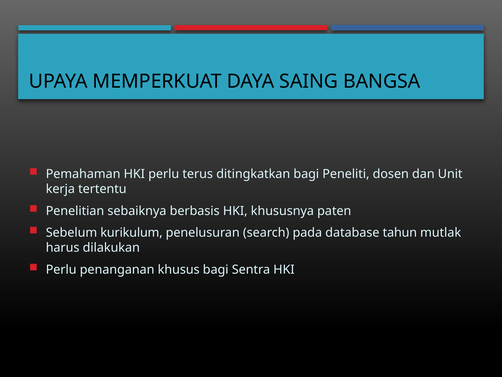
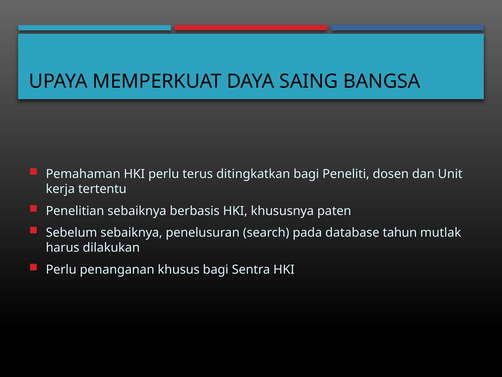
Sebelum kurikulum: kurikulum -> sebaiknya (131, 232)
